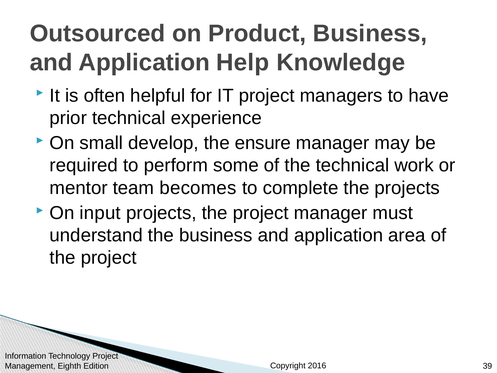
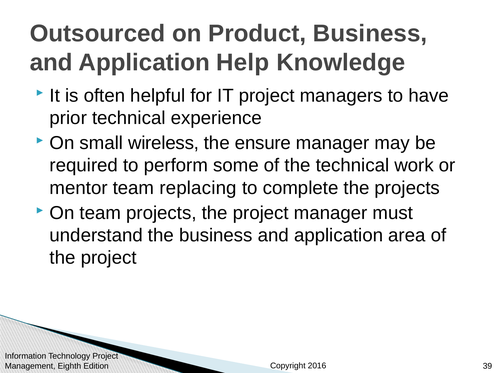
develop: develop -> wireless (164, 143)
becomes: becomes -> replacing (198, 188)
On input: input -> team (100, 213)
